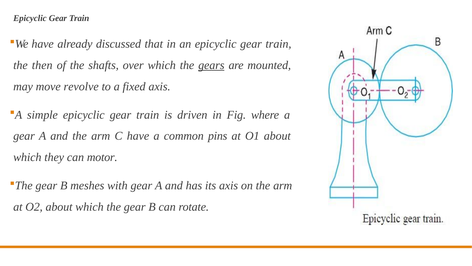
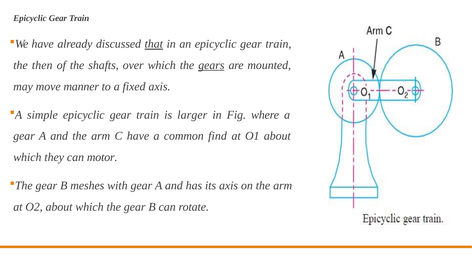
that underline: none -> present (154, 44)
revolve: revolve -> manner (81, 86)
driven: driven -> larger (192, 115)
pins: pins -> find (218, 136)
